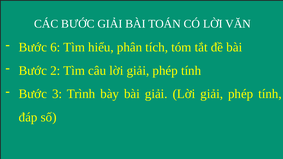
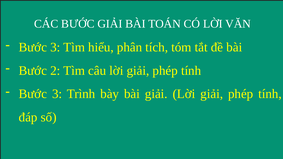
6: 6 -> 3 (55, 47)
